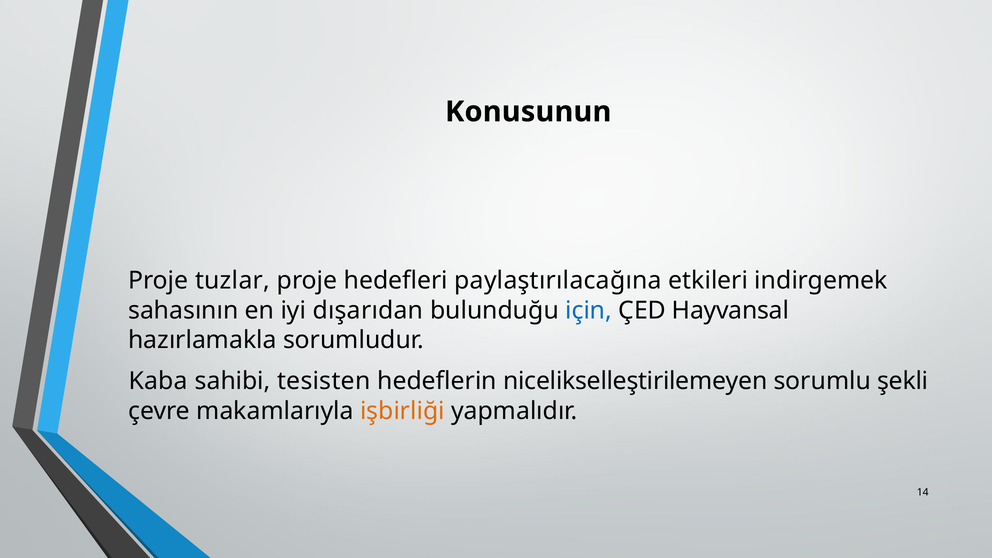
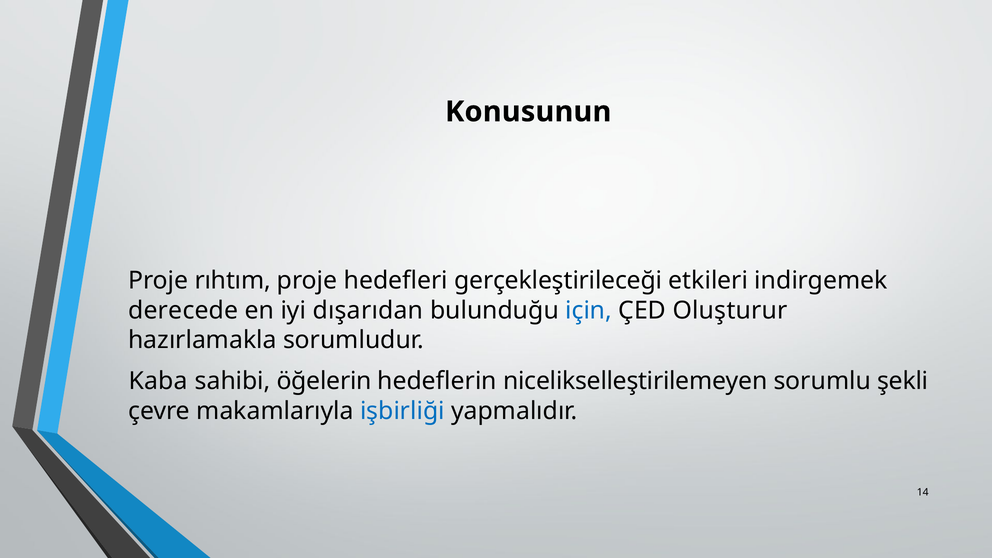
tuzlar: tuzlar -> rıhtım (233, 281)
paylaştırılacağına: paylaştırılacağına -> gerçekleştirileceği (558, 281)
sahasının: sahasının -> derecede (183, 310)
Hayvansal: Hayvansal -> Oluşturur (730, 310)
tesisten: tesisten -> öğelerin (324, 381)
işbirliği colour: orange -> blue (402, 411)
